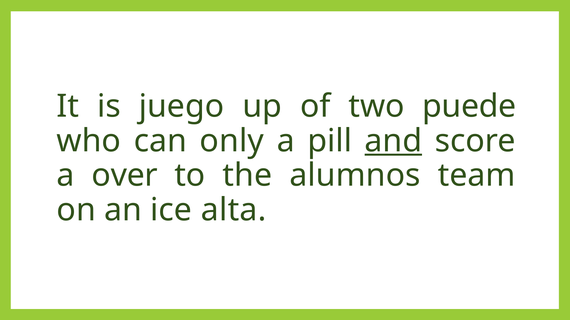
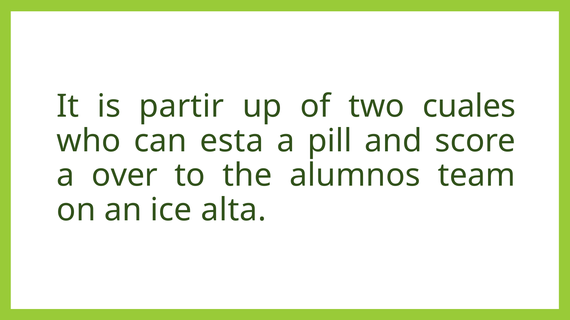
juego: juego -> partir (181, 107)
puede: puede -> cuales (469, 107)
only: only -> esta (232, 141)
and underline: present -> none (393, 141)
